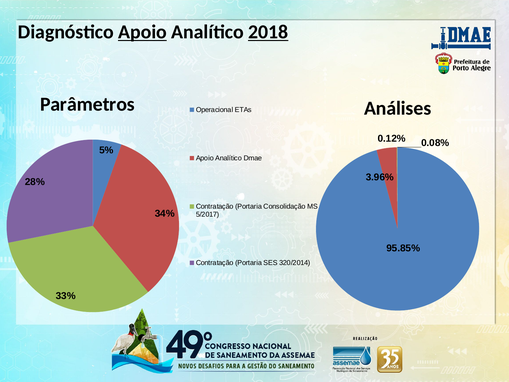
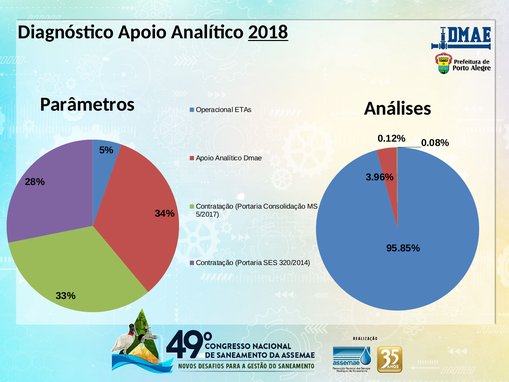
Apoio underline: present -> none (142, 32)
